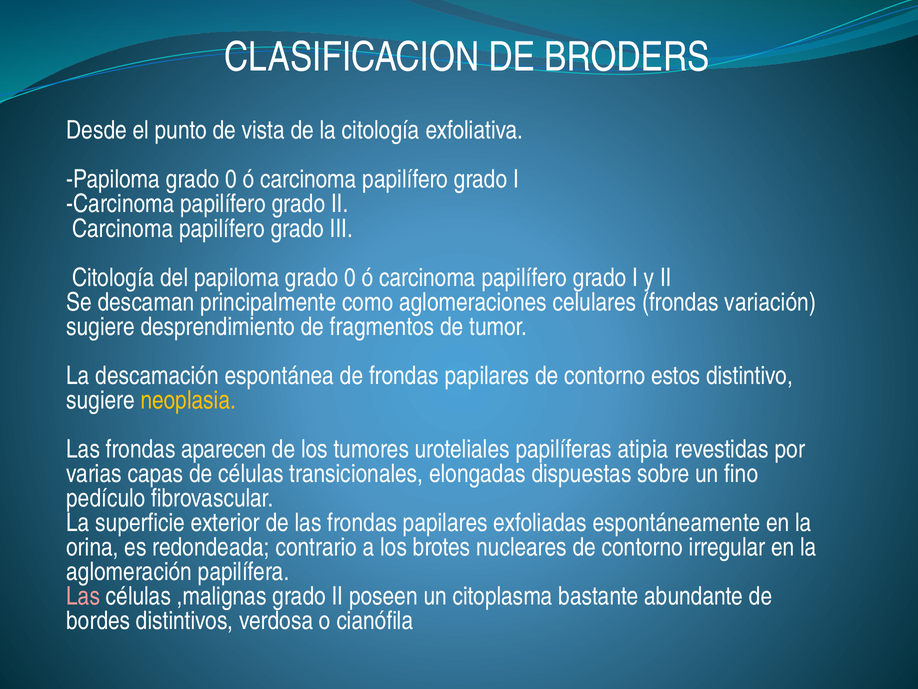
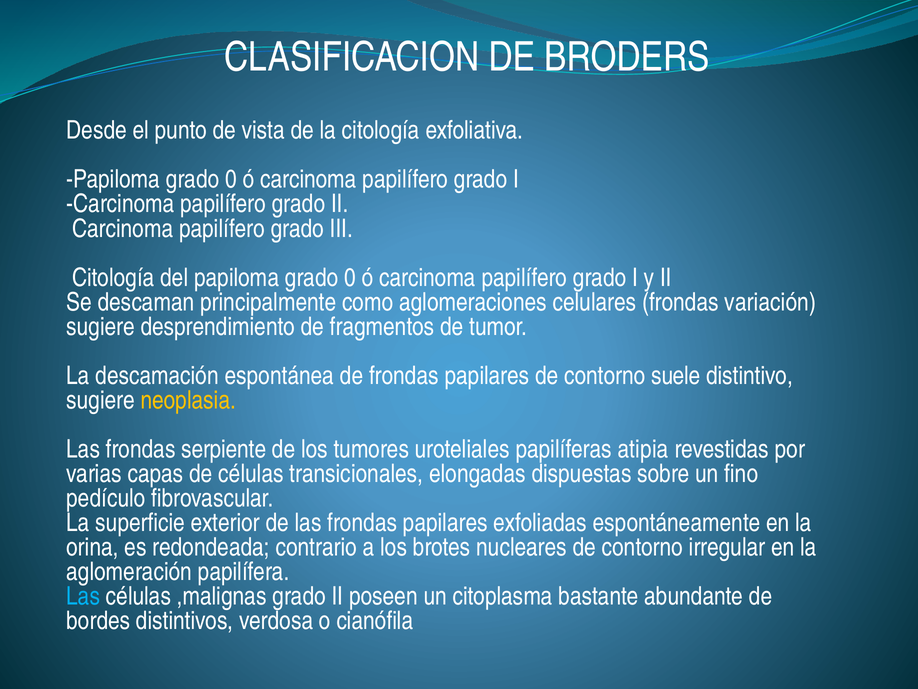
estos: estos -> suele (676, 375)
aparecen: aparecen -> serpiente (224, 449)
Las colour: pink -> light blue (83, 596)
